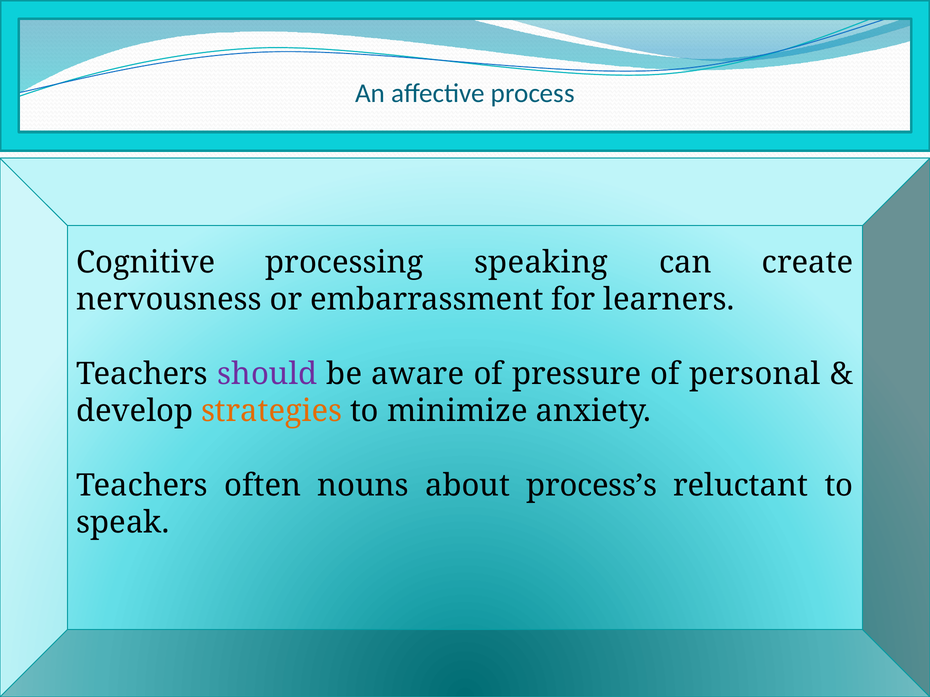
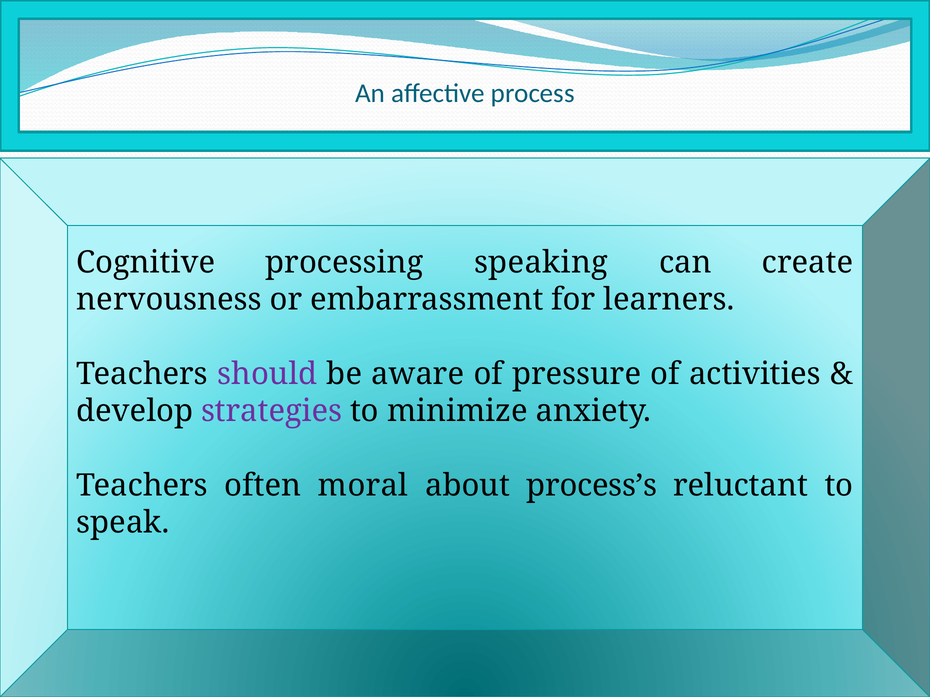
personal: personal -> activities (755, 374)
strategies colour: orange -> purple (272, 411)
nouns: nouns -> moral (363, 486)
